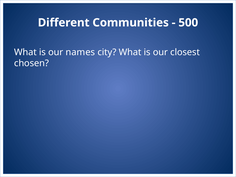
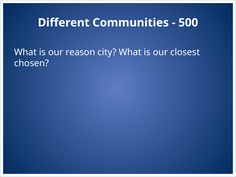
names: names -> reason (80, 52)
